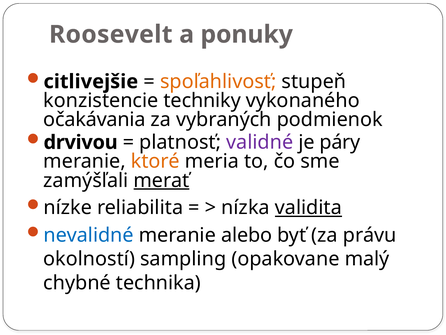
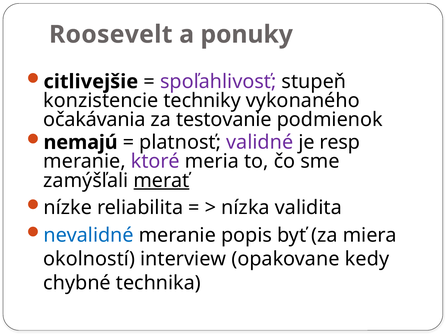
spoľahlivosť colour: orange -> purple (218, 81)
vybraných: vybraných -> testovanie (224, 120)
drvivou: drvivou -> nemajú (81, 142)
páry: páry -> resp (340, 142)
ktoré colour: orange -> purple (155, 161)
validita underline: present -> none (308, 207)
alebo: alebo -> popis (247, 235)
právu: právu -> miera (370, 235)
sampling: sampling -> interview (183, 259)
malý: malý -> kedy (367, 259)
